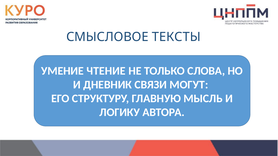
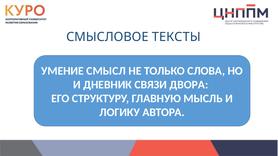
ЧТЕНИЕ: ЧТЕНИЕ -> СМЫСЛ (106, 71)
МОГУТ: МОГУТ -> ДВОРА (189, 85)
